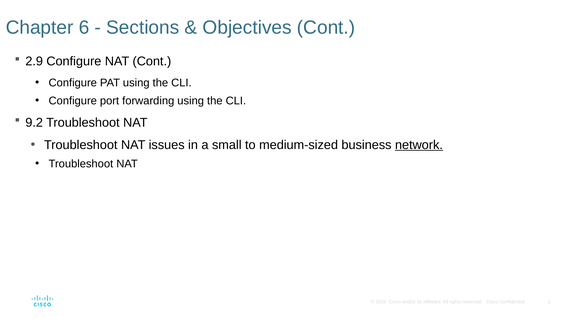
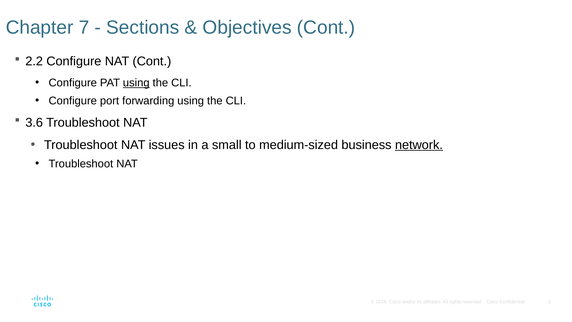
6: 6 -> 7 (84, 28)
2.9: 2.9 -> 2.2 (34, 61)
using underline: none -> present (136, 83)
9.2: 9.2 -> 3.6 (34, 122)
